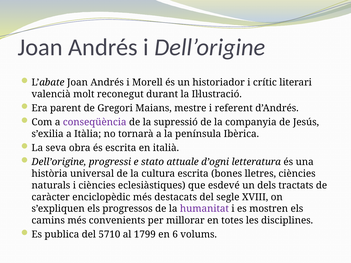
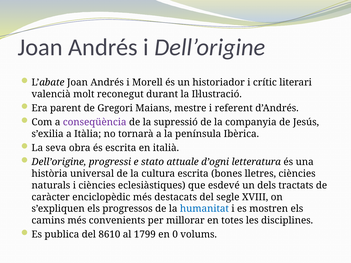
humanitat colour: purple -> blue (204, 209)
5710: 5710 -> 8610 (109, 235)
6: 6 -> 0 (175, 235)
